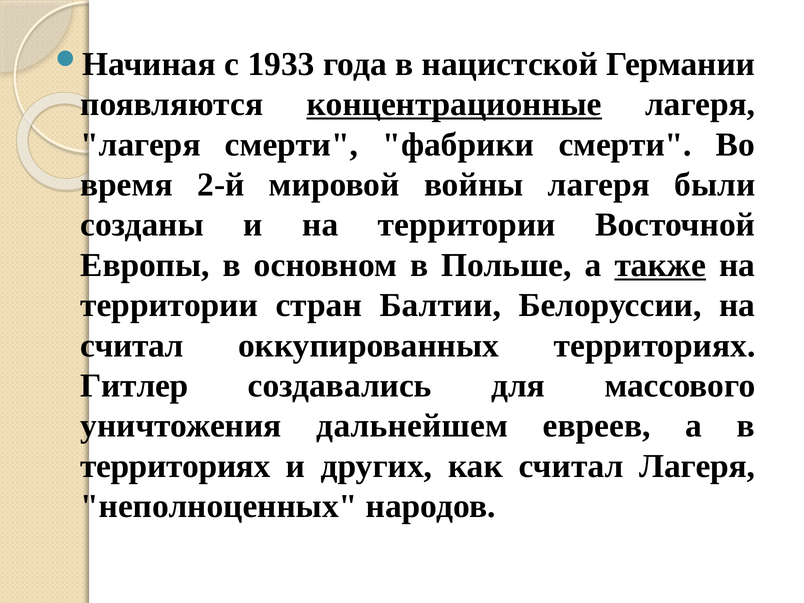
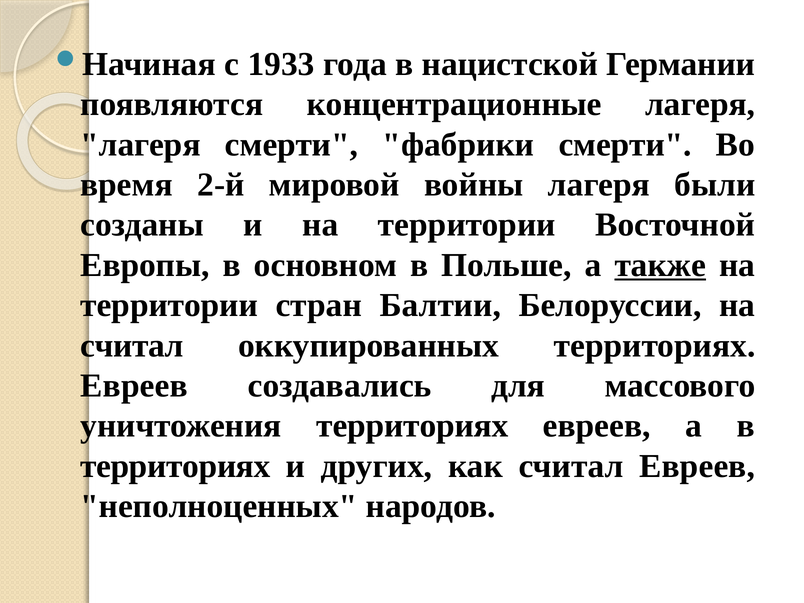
концентрационные underline: present -> none (454, 104)
Гитлер: Гитлер -> Евреев (134, 386)
уничтожения дальнейшем: дальнейшем -> территориях (412, 426)
считал Лагеря: Лагеря -> Евреев (697, 466)
